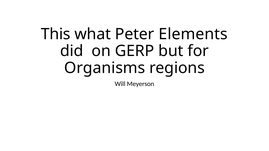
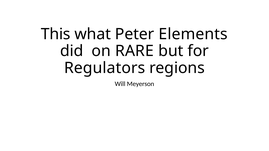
GERP: GERP -> RARE (134, 51)
Organisms: Organisms -> Regulators (105, 68)
